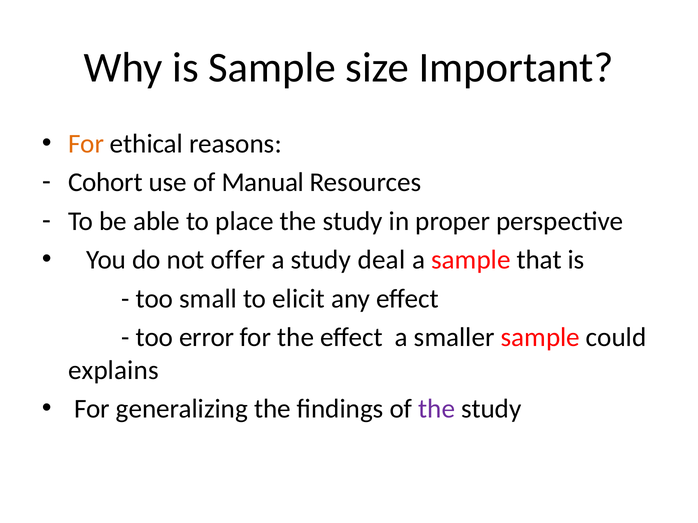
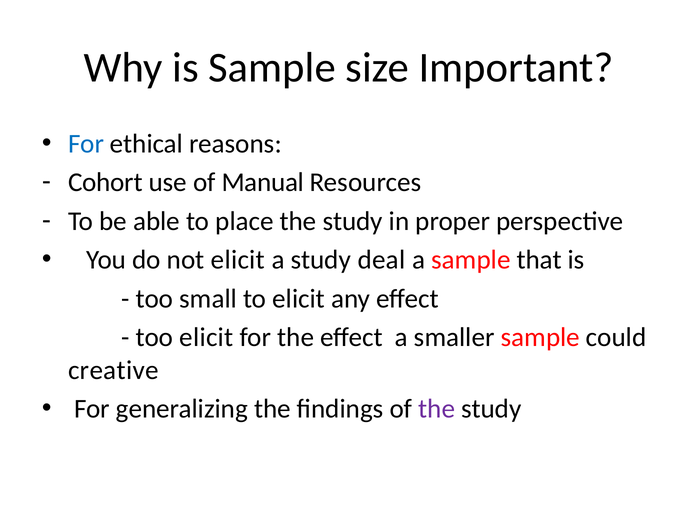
For colour: orange -> blue (86, 144)
not offer: offer -> elicit (238, 260)
too error: error -> elicit (206, 338)
explains: explains -> creative (113, 370)
